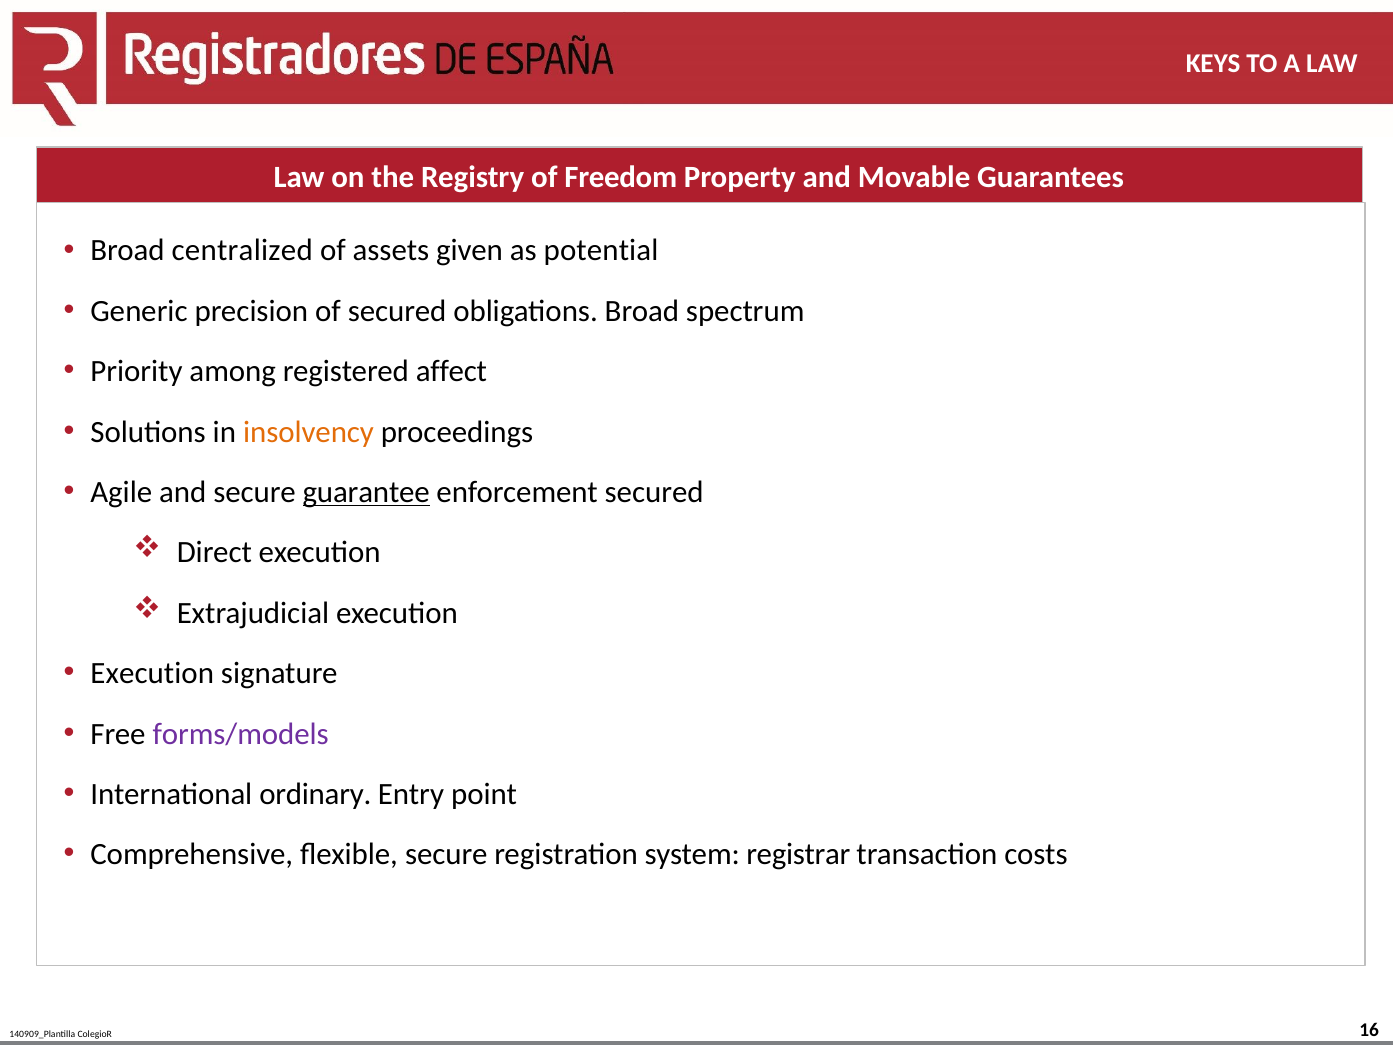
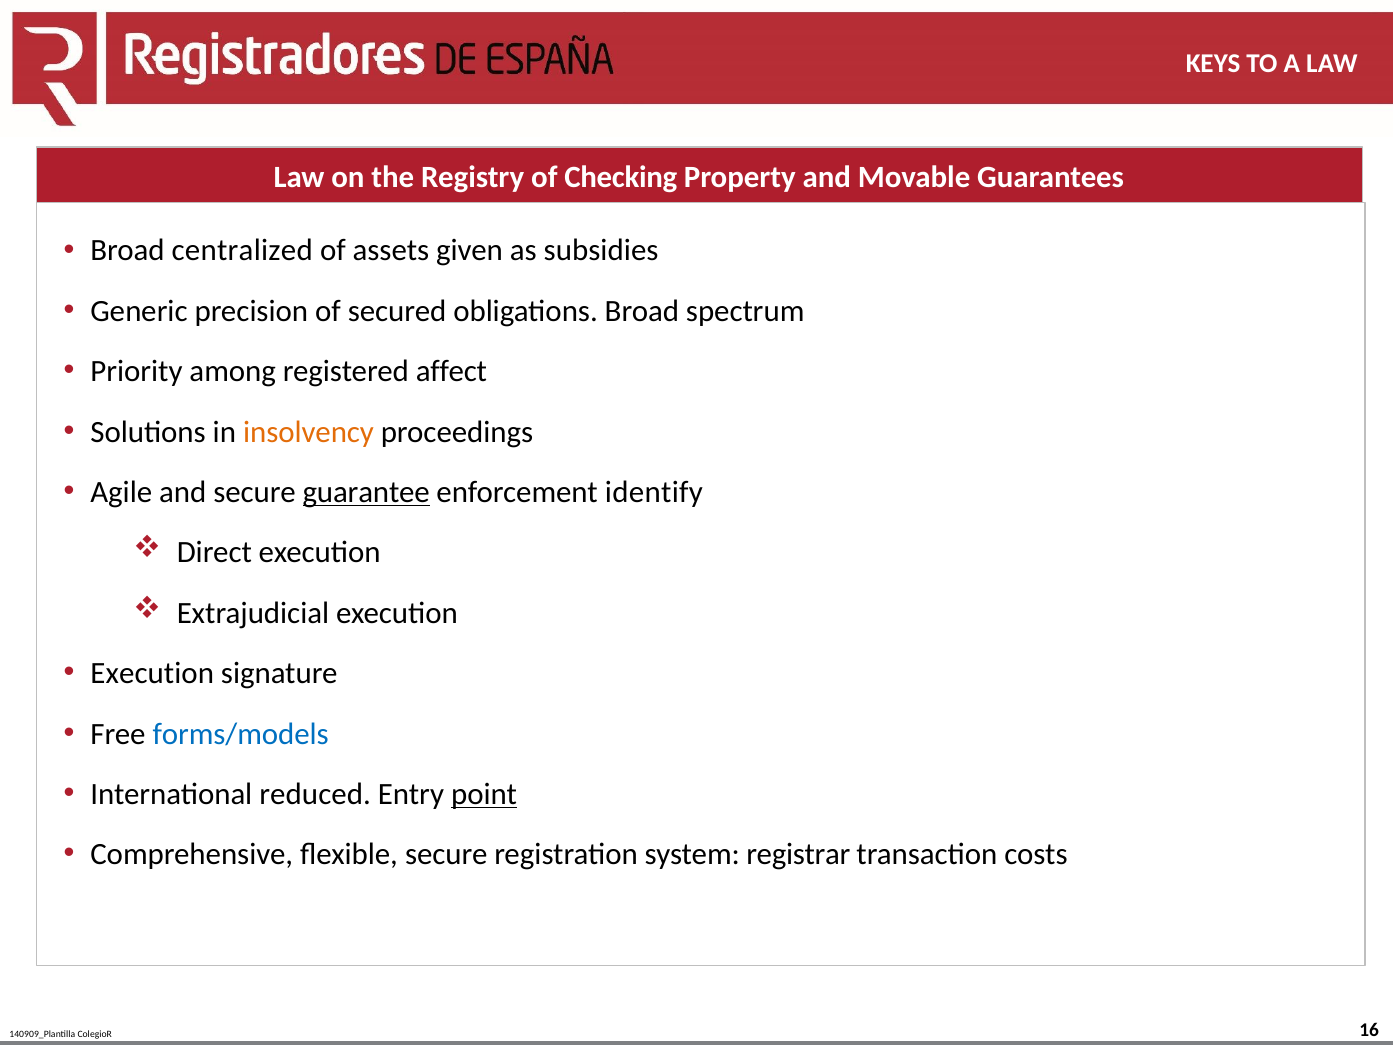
Freedom: Freedom -> Checking (621, 177)
potential: potential -> subsidies (601, 251)
enforcement secured: secured -> identify (654, 492)
forms/models colour: purple -> blue (241, 734)
ordinary: ordinary -> reduced (315, 794)
point underline: none -> present (484, 794)
